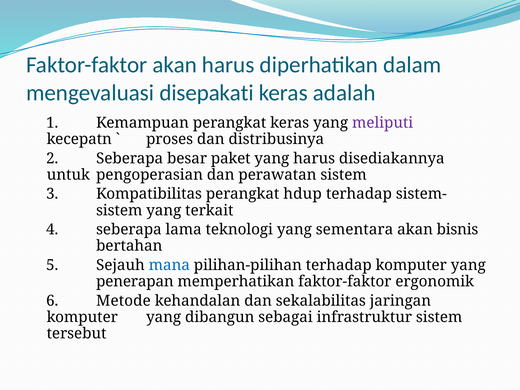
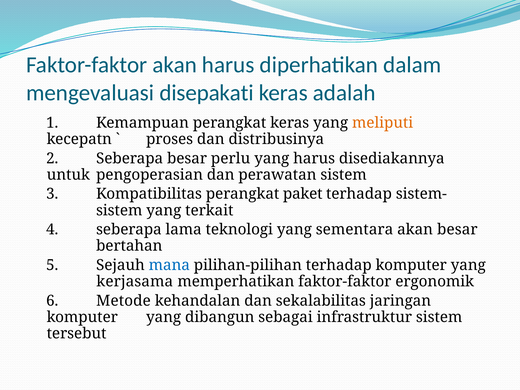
meliputi colour: purple -> orange (383, 123)
paket: paket -> perlu (231, 158)
hdup: hdup -> paket (303, 194)
akan bisnis: bisnis -> besar (457, 230)
penerapan: penerapan -> kerjasama (135, 282)
